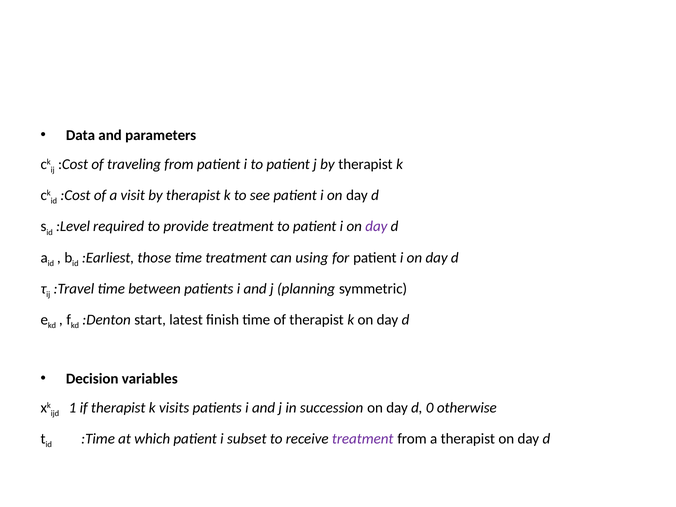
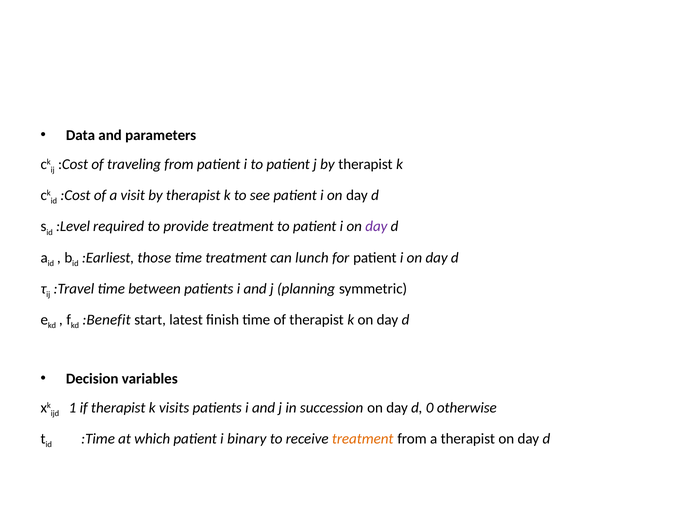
using: using -> lunch (312, 258)
:Denton: :Denton -> :Benefit (107, 320)
subset: subset -> binary (247, 439)
treatment colour: purple -> orange (363, 439)
